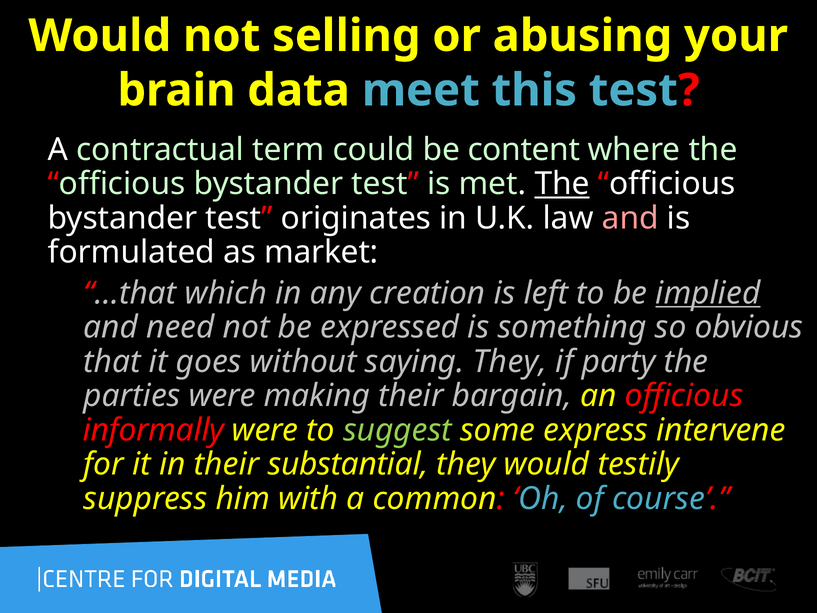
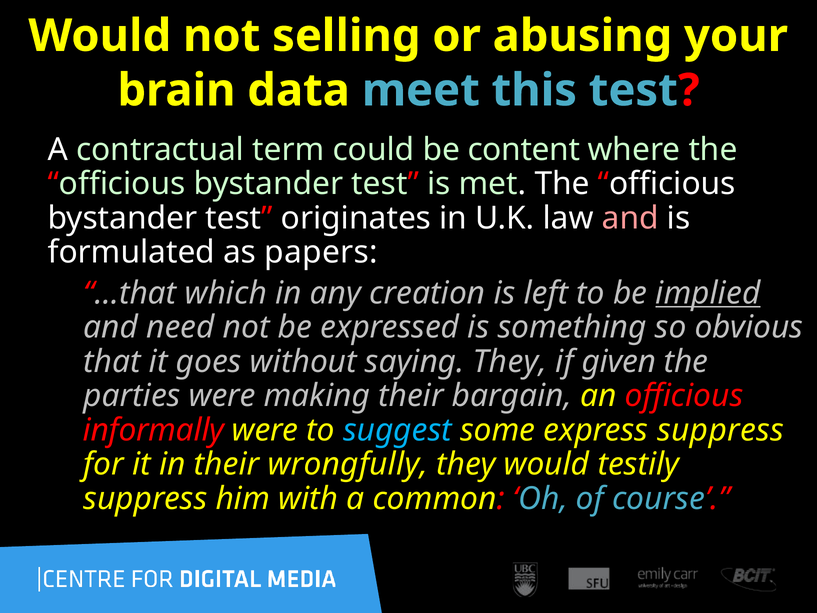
The underline: present -> none (562, 184)
market: market -> papers (321, 252)
party: party -> given (619, 361)
suggest colour: light green -> light blue (397, 430)
express intervene: intervene -> suppress (721, 430)
substantial: substantial -> wrongfully (348, 464)
